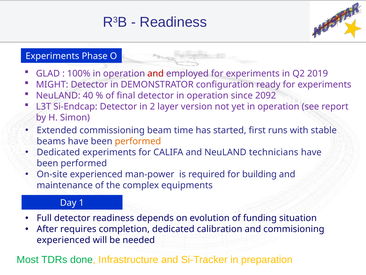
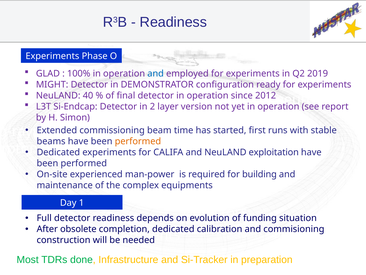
and colour: red -> blue (156, 74)
2092: 2092 -> 2012 (266, 95)
technicians: technicians -> exploitation (274, 152)
requires: requires -> obsolete (78, 229)
experienced: experienced -> construction (64, 240)
